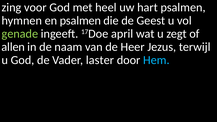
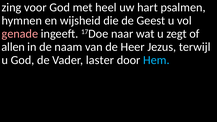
en psalmen: psalmen -> wijsheid (80, 21)
genade colour: light green -> pink (20, 34)
april: april -> naar (122, 34)
